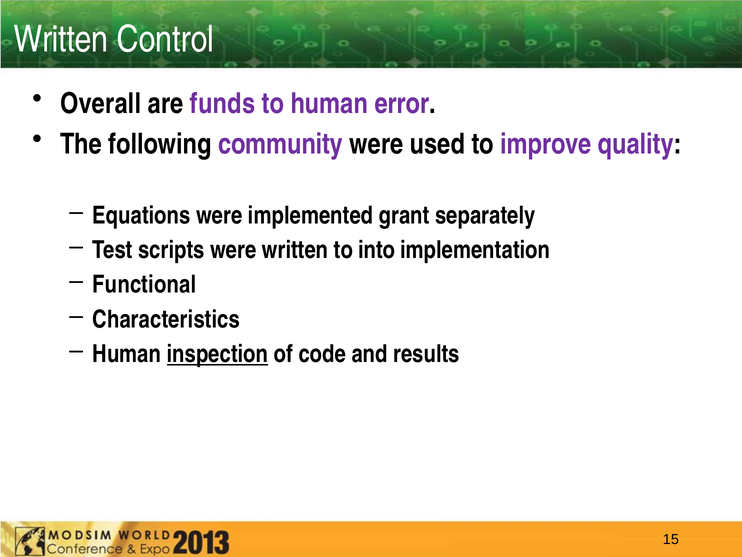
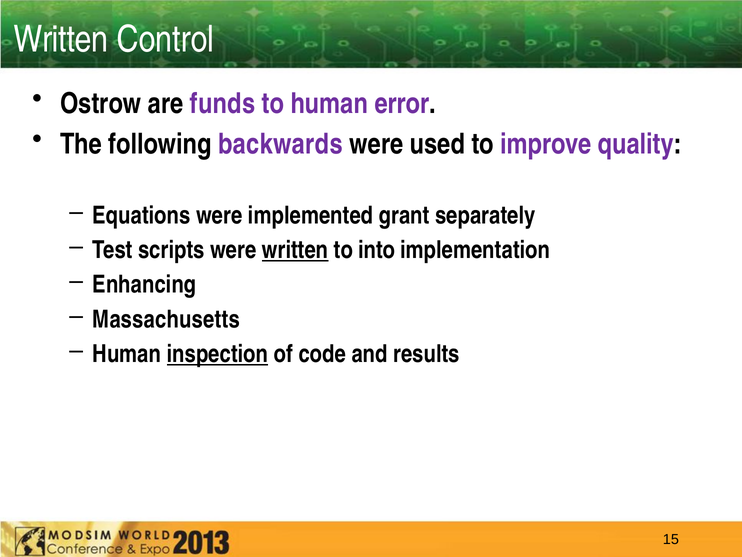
Overall: Overall -> Ostrow (101, 103)
community: community -> backwards (280, 144)
written underline: none -> present (295, 250)
Functional: Functional -> Enhancing (144, 285)
Characteristics: Characteristics -> Massachusetts (166, 319)
